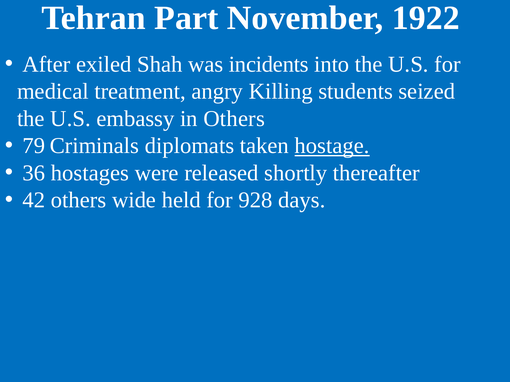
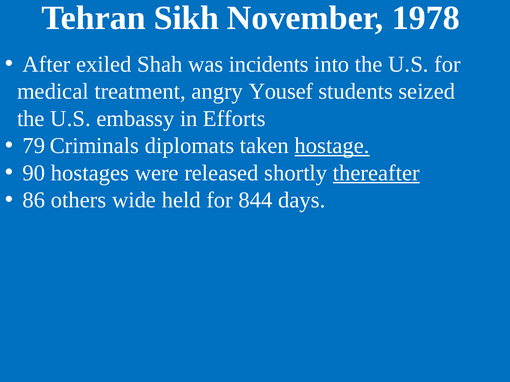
Part: Part -> Sikh (187, 18)
1922: 1922 -> 1978 (426, 18)
Killing: Killing -> Yousef (281, 92)
in Others: Others -> Efforts (234, 119)
36: 36 -> 90 (34, 173)
thereafter underline: none -> present (376, 173)
42: 42 -> 86 (34, 200)
928: 928 -> 844 (255, 200)
